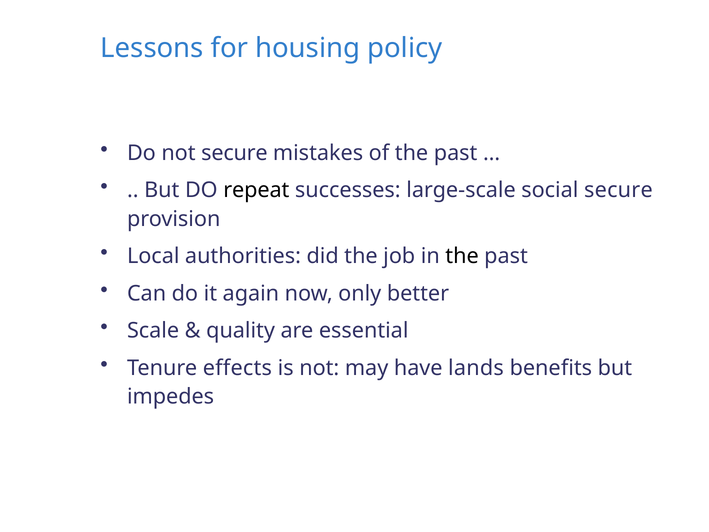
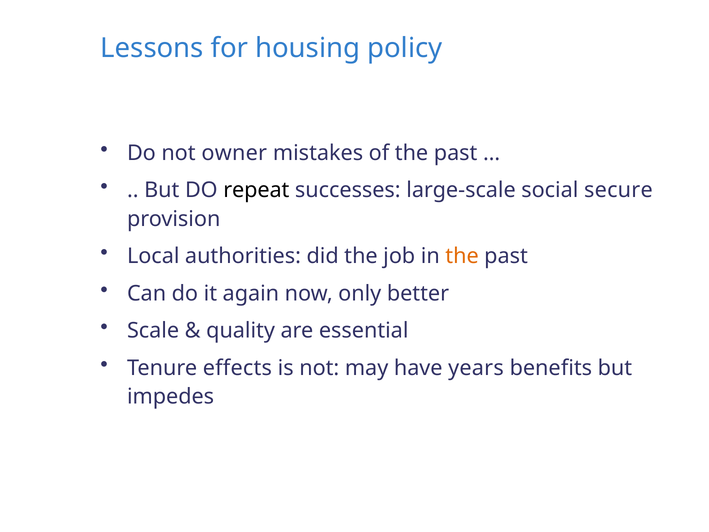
not secure: secure -> owner (234, 153)
the colour: black -> orange (462, 256)
lands: lands -> years (476, 368)
